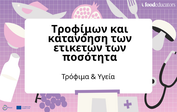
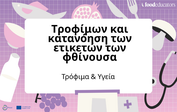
ποσότητα: ποσότητα -> φθίνουσα (90, 57)
